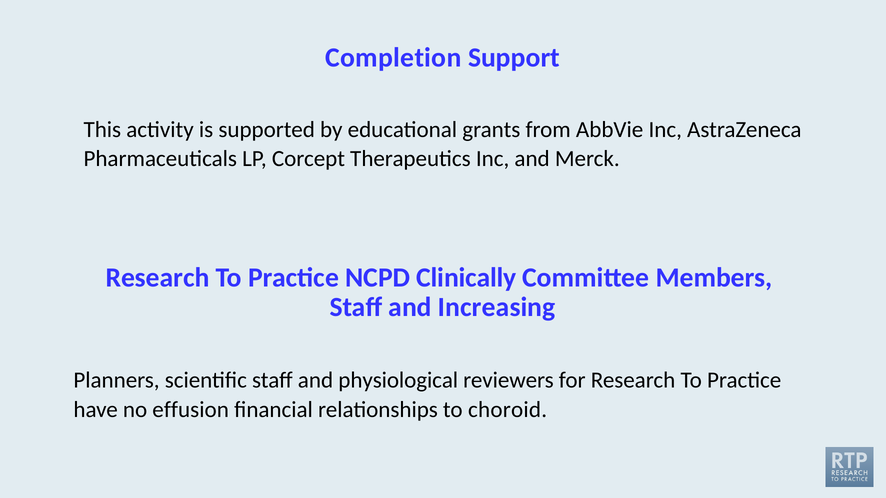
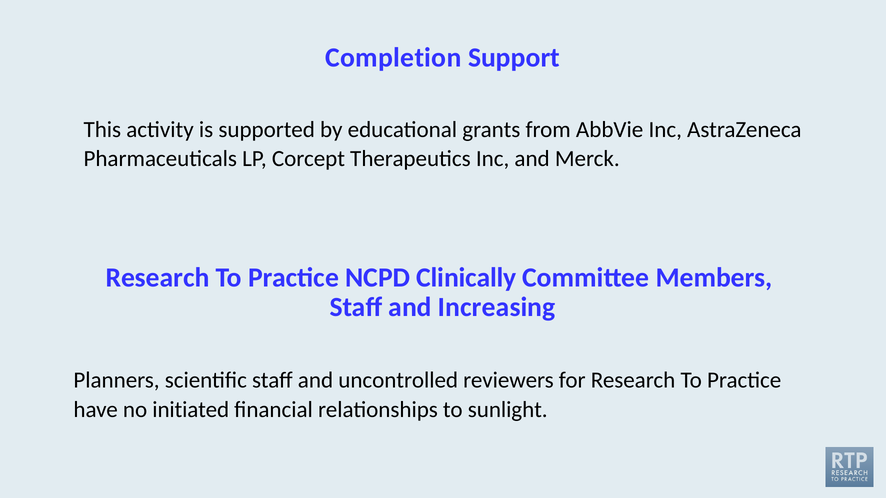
physiological: physiological -> uncontrolled (398, 381)
effusion: effusion -> initiated (191, 410)
choroid: choroid -> sunlight (508, 410)
